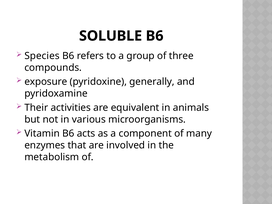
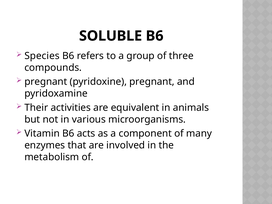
exposure: exposure -> pregnant (46, 82)
pyridoxine generally: generally -> pregnant (152, 82)
